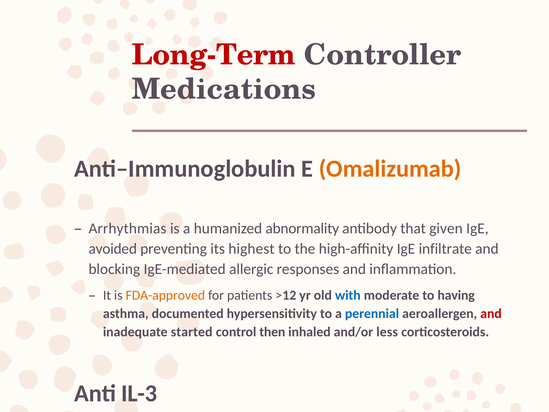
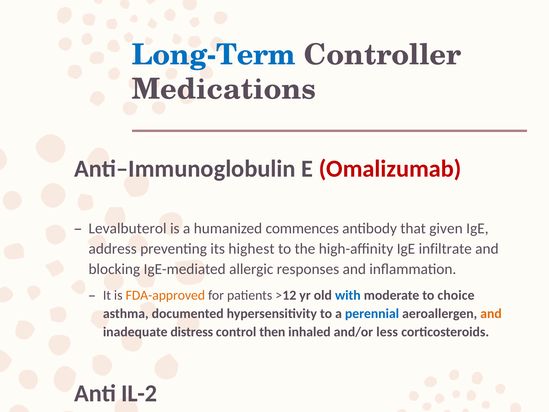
Long-Term colour: red -> blue (214, 55)
Omalizumab colour: orange -> red (390, 169)
Arrhythmias: Arrhythmias -> Levalbuterol (128, 228)
abnormality: abnormality -> commences (302, 228)
avoided: avoided -> address (113, 249)
having: having -> choice (456, 295)
and colour: red -> orange (491, 313)
started: started -> distress (192, 332)
IL-3: IL-3 -> IL-2 (139, 393)
